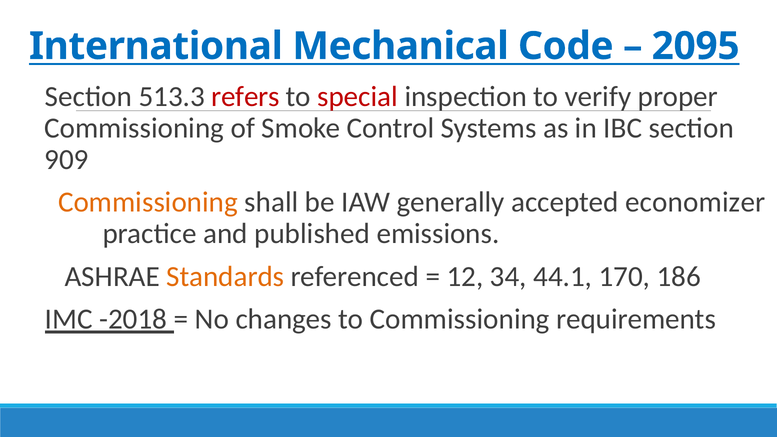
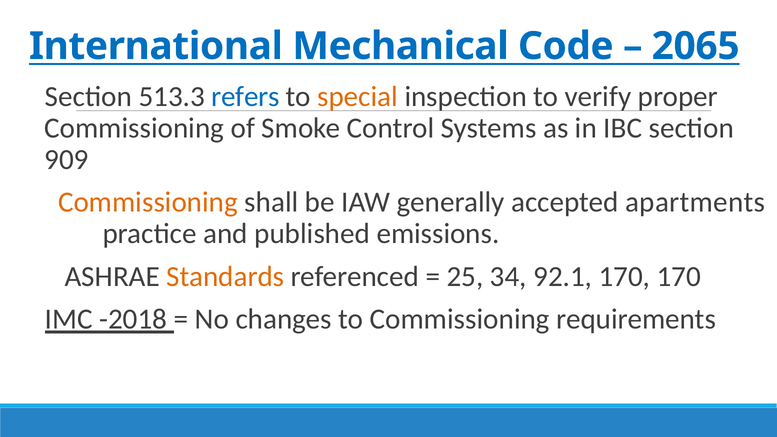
2095: 2095 -> 2065 (696, 46)
refers colour: red -> blue (245, 97)
special colour: red -> orange (358, 97)
economizer: economizer -> apartments (695, 202)
12: 12 -> 25 (465, 277)
44.1: 44.1 -> 92.1 (563, 277)
170 186: 186 -> 170 (679, 277)
